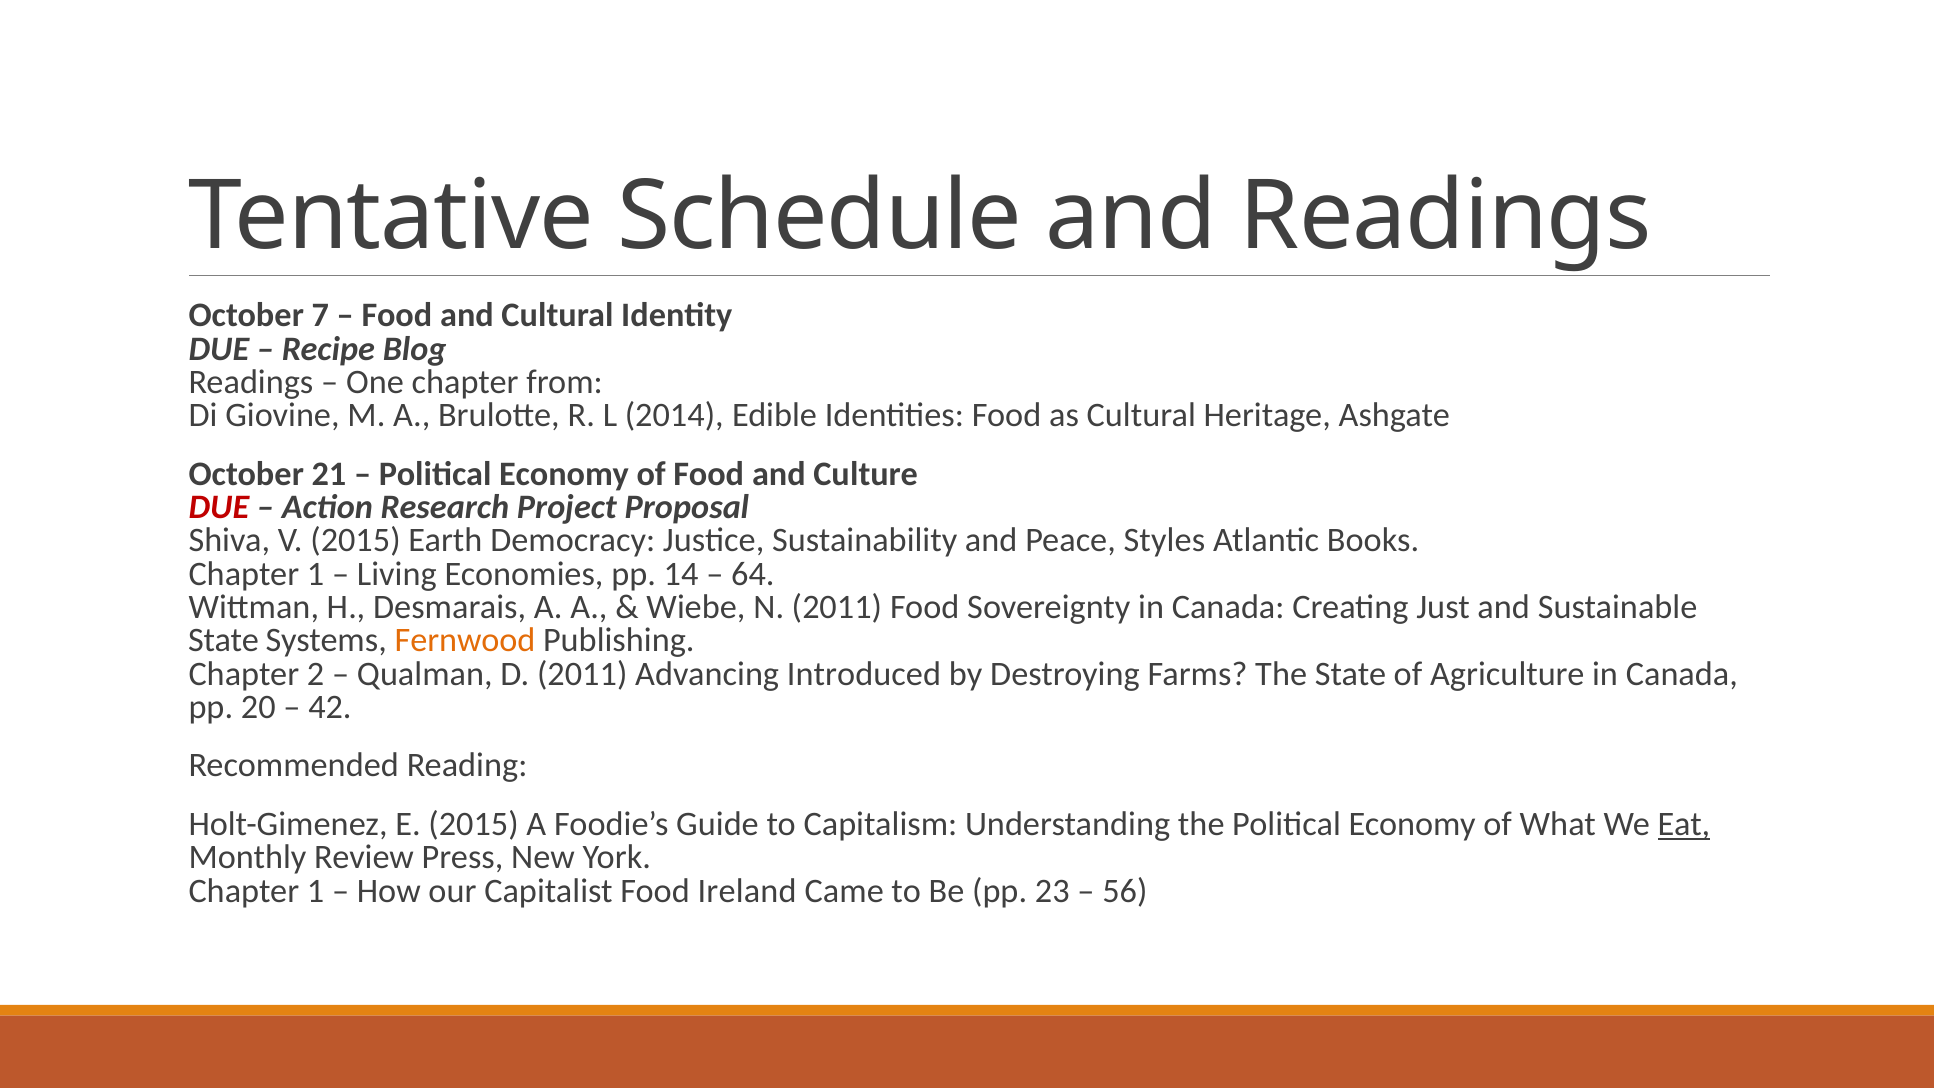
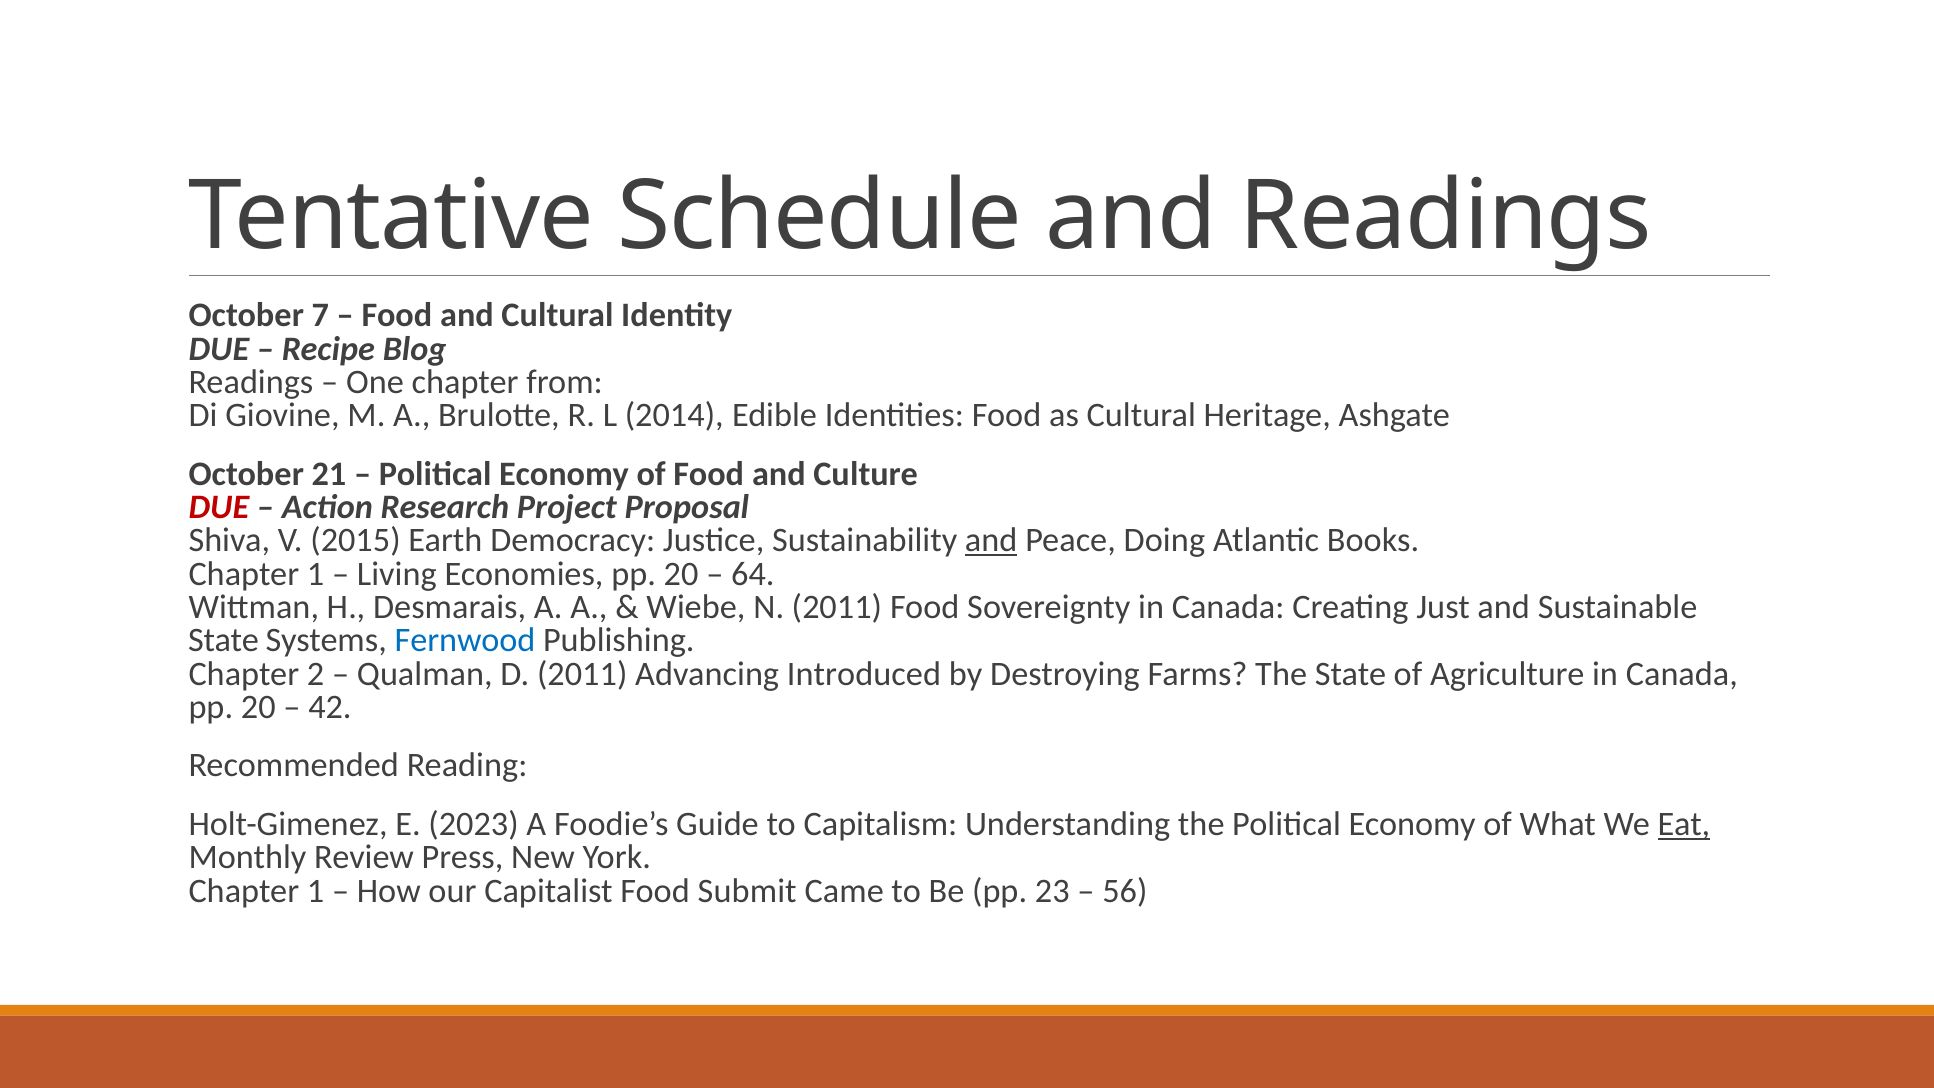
and underline: none -> present (991, 540)
Styles: Styles -> Doing (1164, 540)
Economies pp 14: 14 -> 20 (681, 574)
Fernwood colour: orange -> blue (465, 640)
E 2015: 2015 -> 2023 (474, 824)
Ireland: Ireland -> Submit (747, 891)
